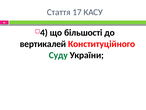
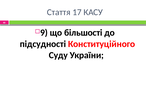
4: 4 -> 9 (44, 33)
вертикалей: вертикалей -> підсудності (43, 44)
Суду colour: green -> black (58, 55)
